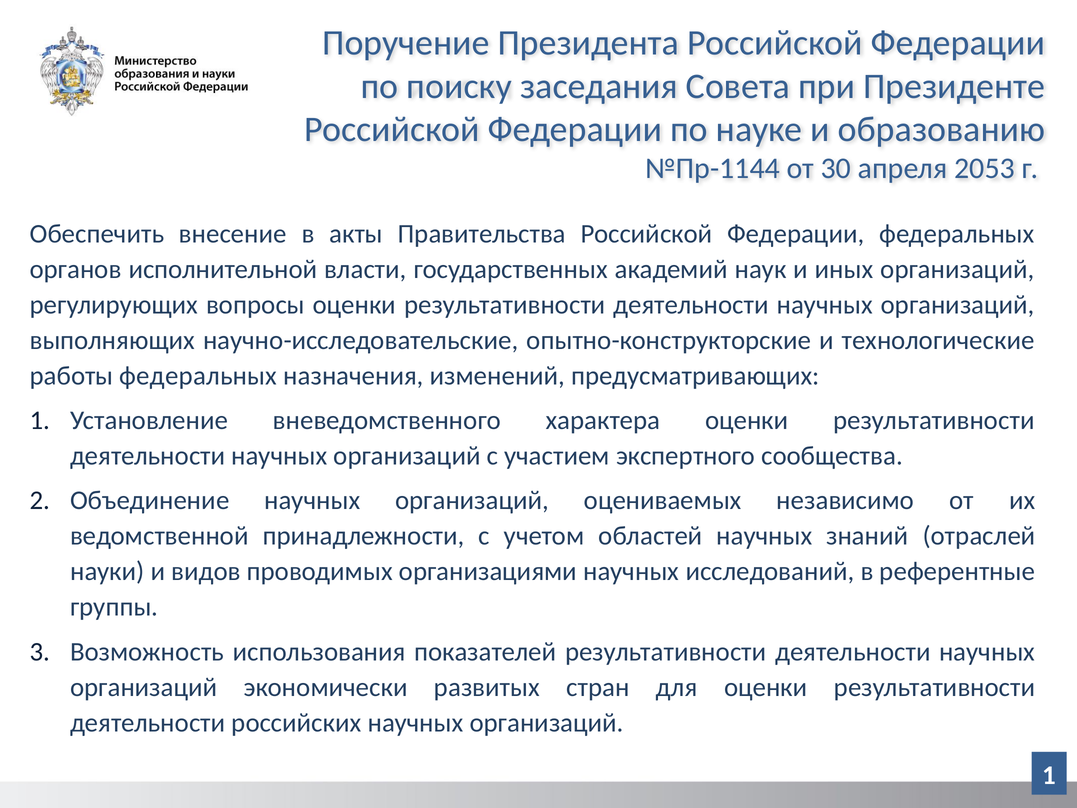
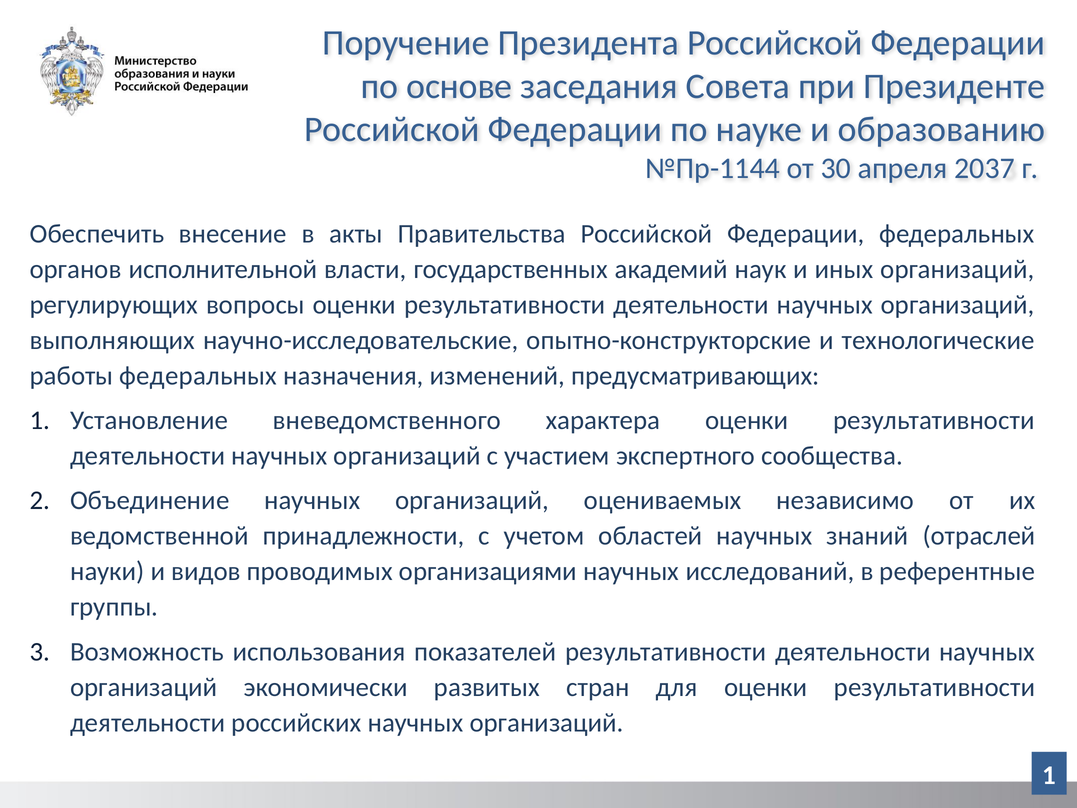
поиску: поиску -> основе (459, 86)
2053: 2053 -> 2037 (984, 168)
